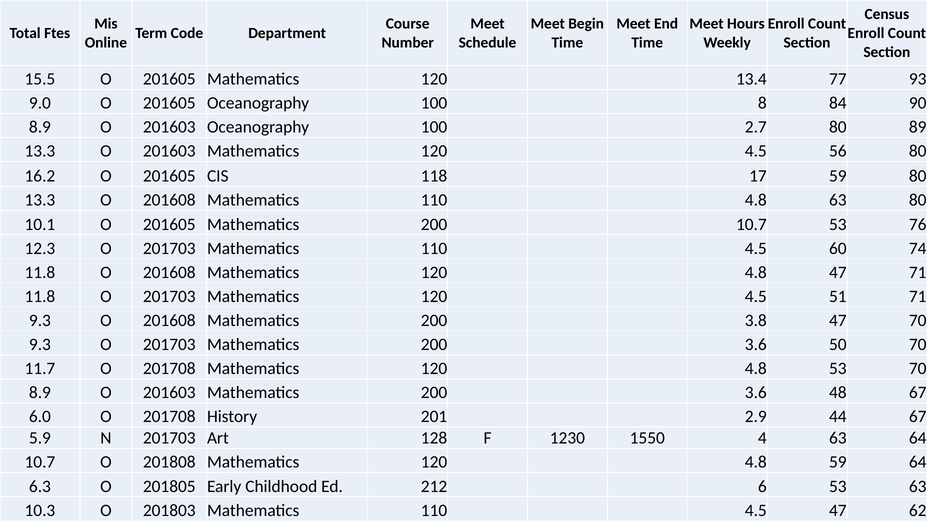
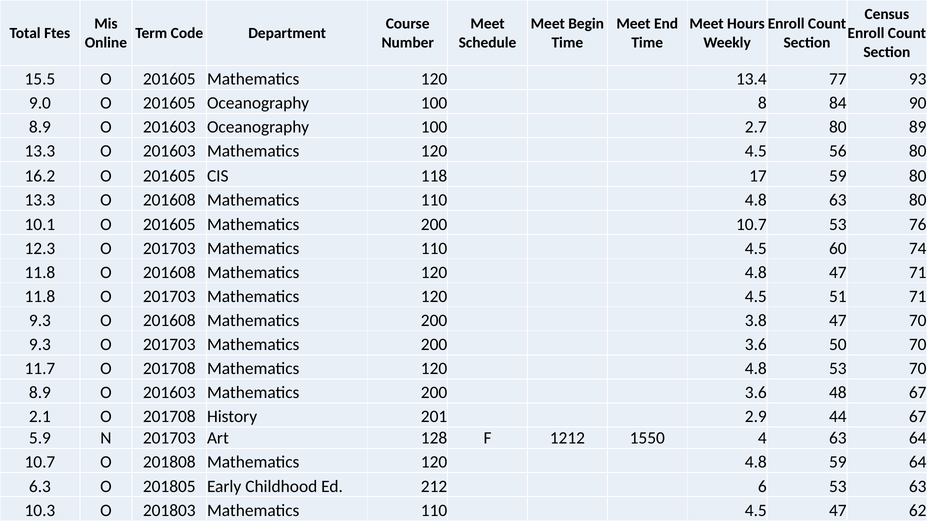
6.0: 6.0 -> 2.1 (40, 417)
1230: 1230 -> 1212 (567, 439)
